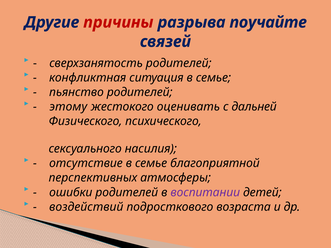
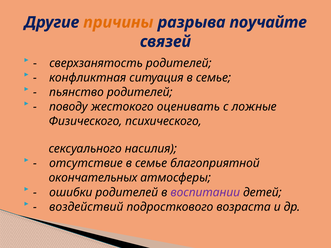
причины colour: red -> orange (118, 22)
этому: этому -> поводу (68, 107)
дальней: дальней -> ложные (254, 107)
перспективных: перспективных -> окончательных (93, 178)
